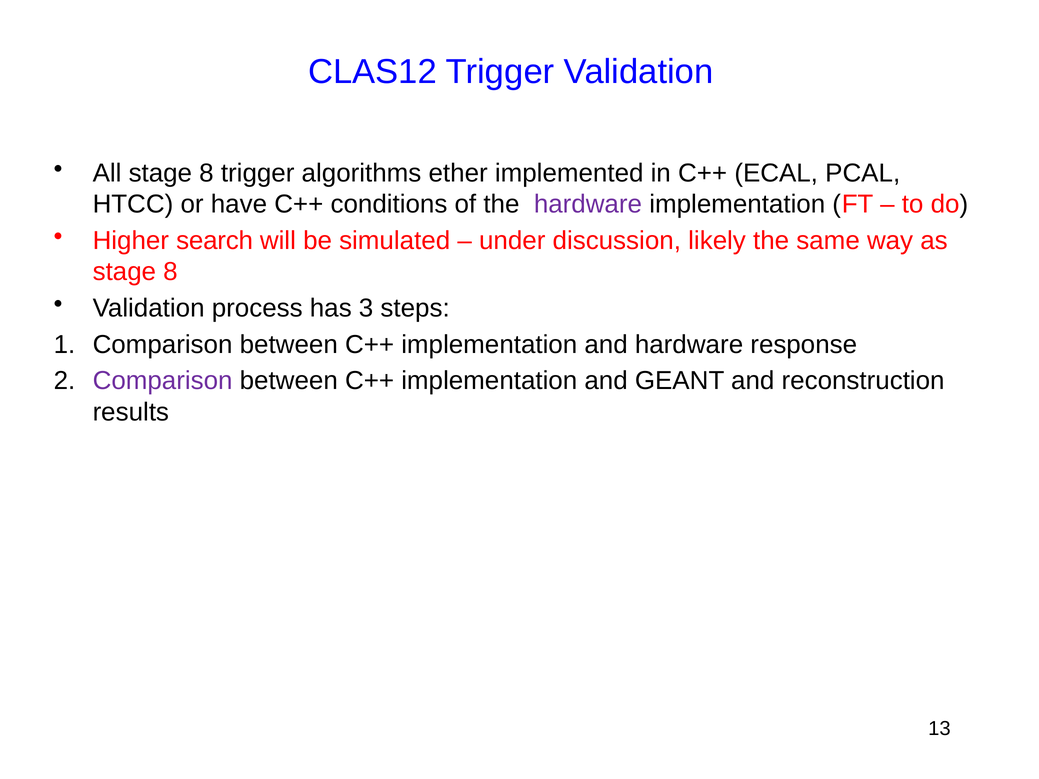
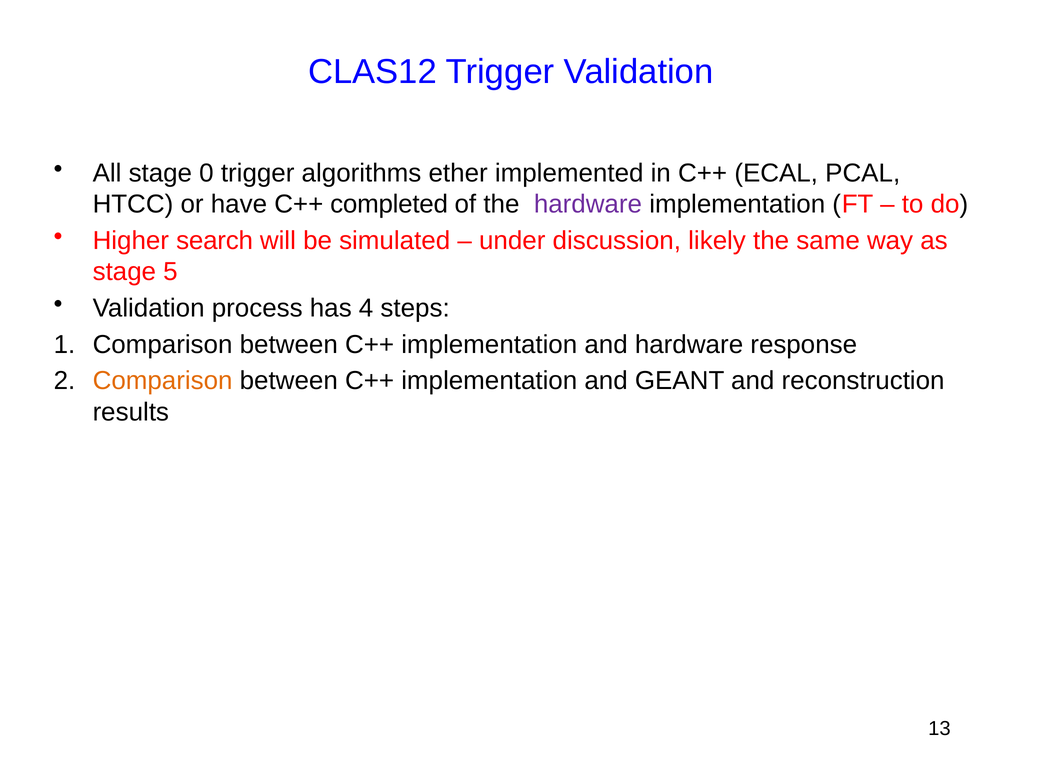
All stage 8: 8 -> 0 (206, 173)
conditions: conditions -> completed (389, 204)
8: 8 -> 5 (170, 272)
3: 3 -> 4 (366, 308)
Comparison colour: purple -> orange (163, 381)
